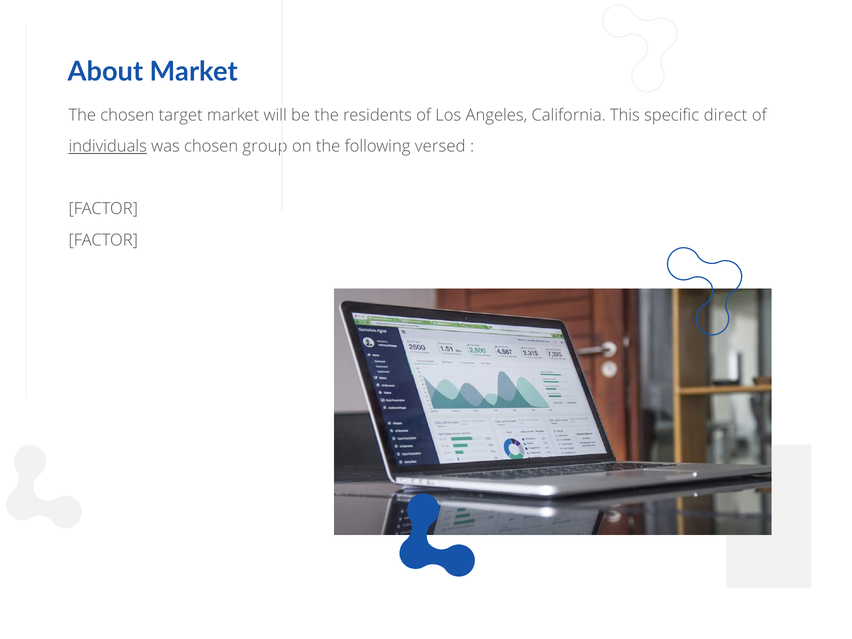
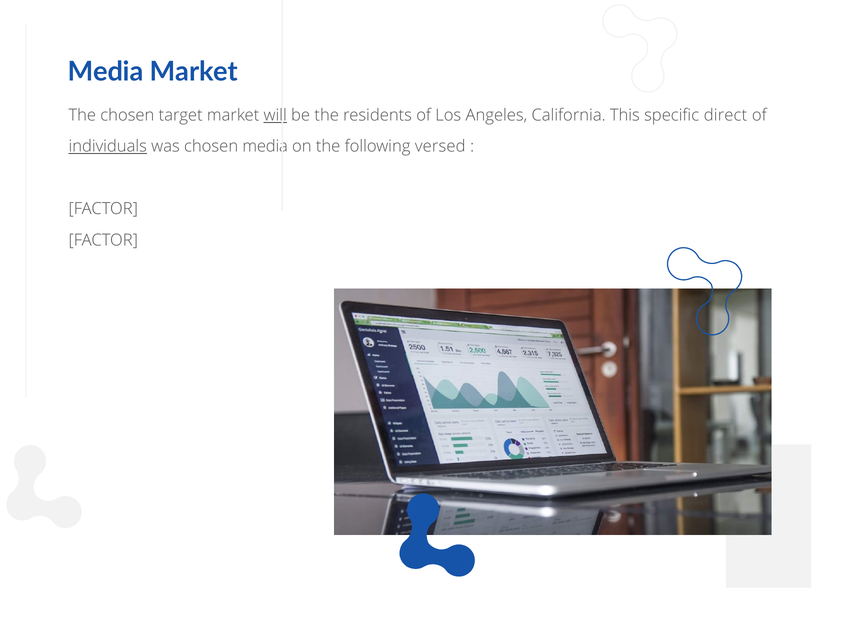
About: About -> Media (106, 72)
will underline: none -> present (275, 115)
chosen group: group -> media (265, 147)
